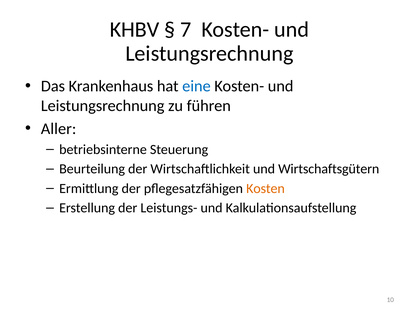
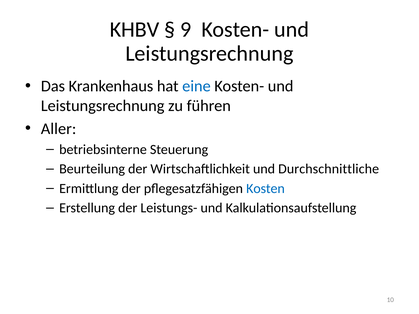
7: 7 -> 9 (186, 30)
Wirtschaftsgütern: Wirtschaftsgütern -> Durchschnittliche (329, 169)
Kosten colour: orange -> blue (265, 189)
